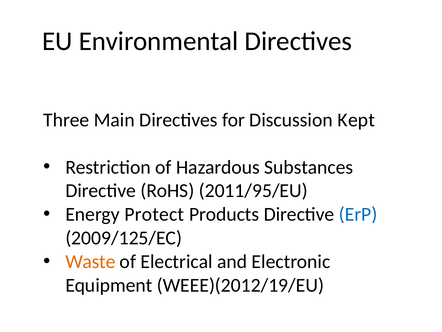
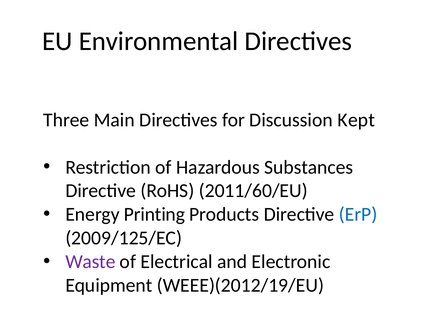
2011/95/EU: 2011/95/EU -> 2011/60/EU (253, 191)
Protect: Protect -> Printing (154, 214)
Waste colour: orange -> purple (90, 261)
